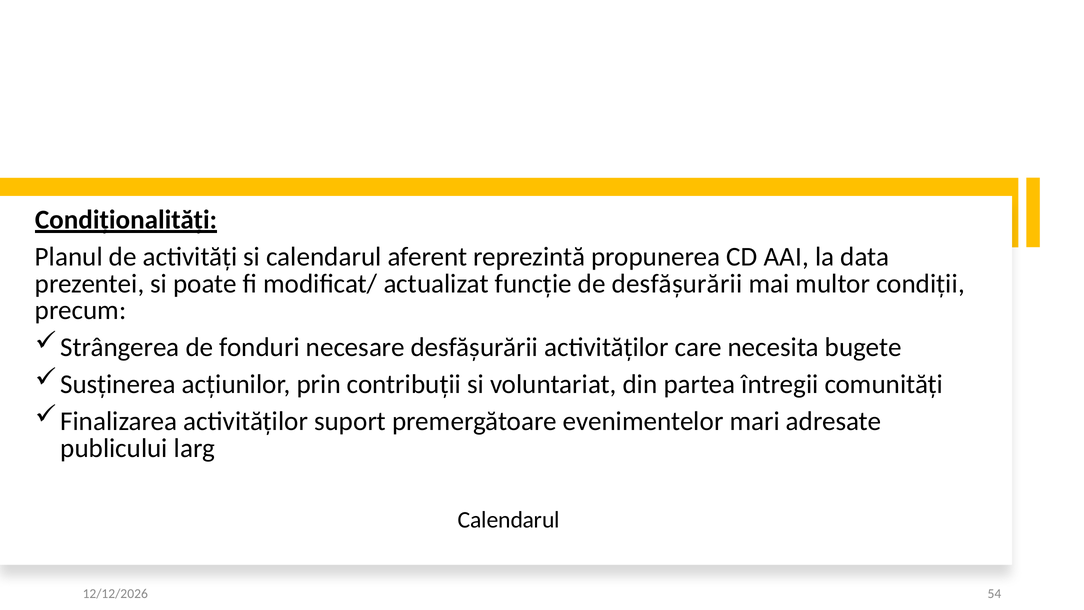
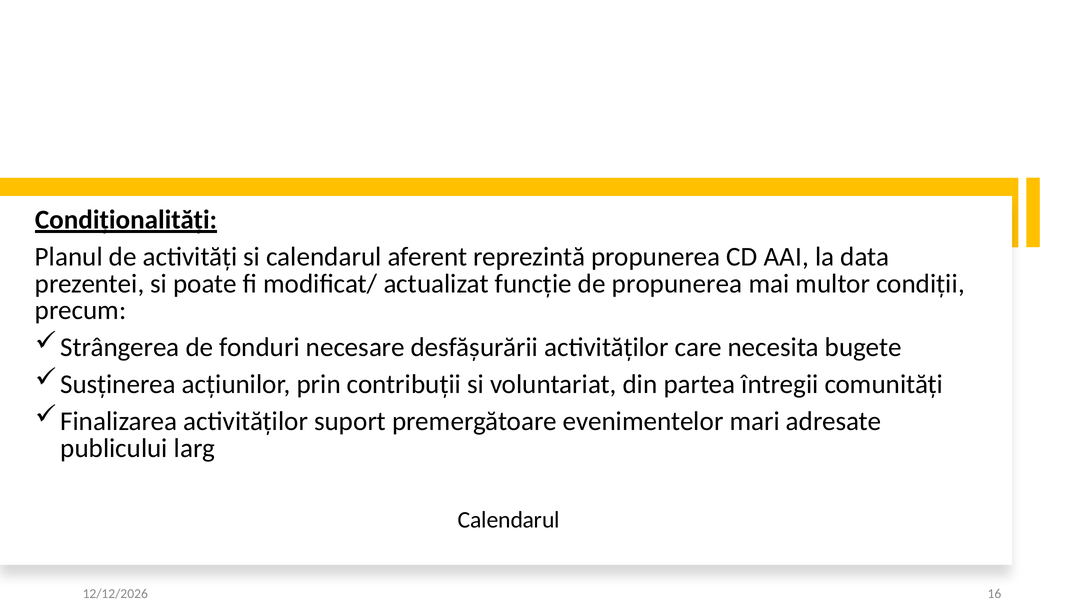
de desfășurării: desfășurării -> propunerea (677, 283)
54: 54 -> 16 (994, 594)
